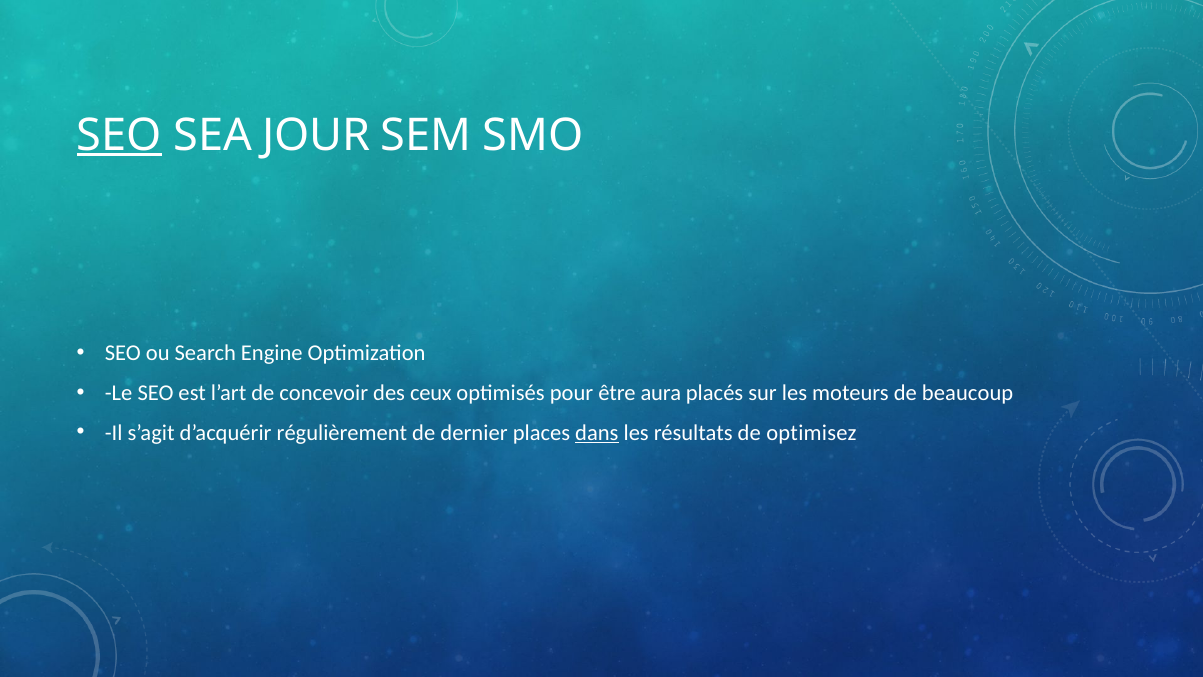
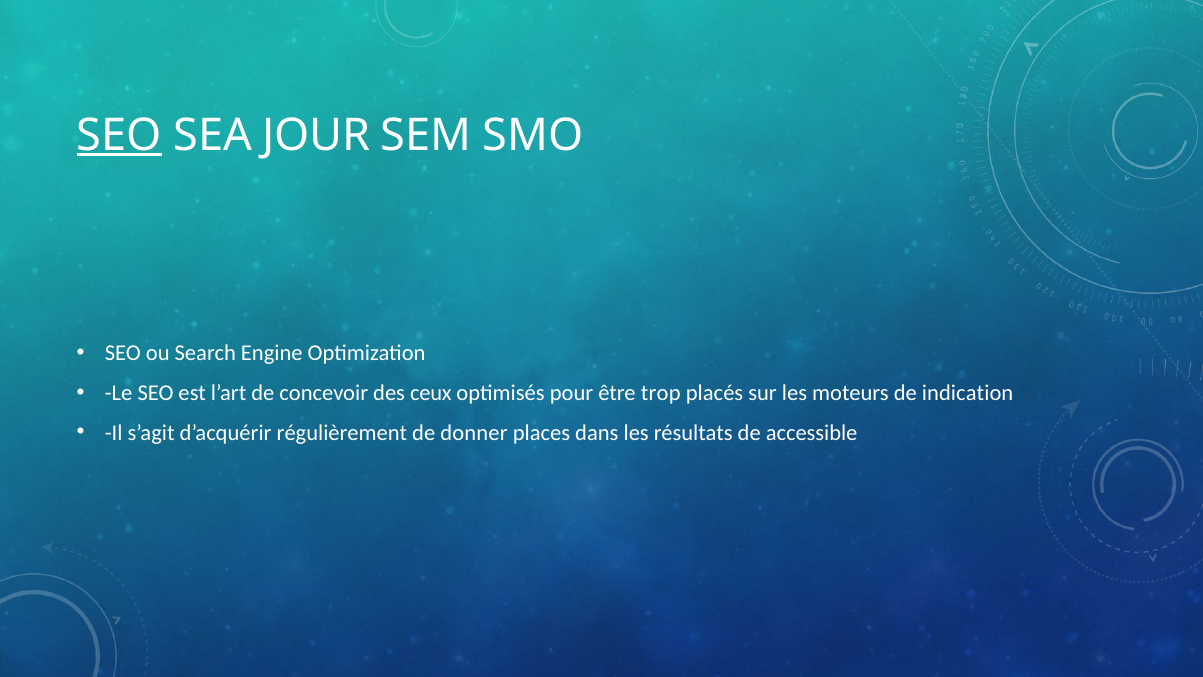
aura: aura -> trop (661, 393)
beaucoup: beaucoup -> indication (968, 393)
dernier: dernier -> donner (474, 433)
dans underline: present -> none (597, 433)
optimisez: optimisez -> accessible (812, 433)
